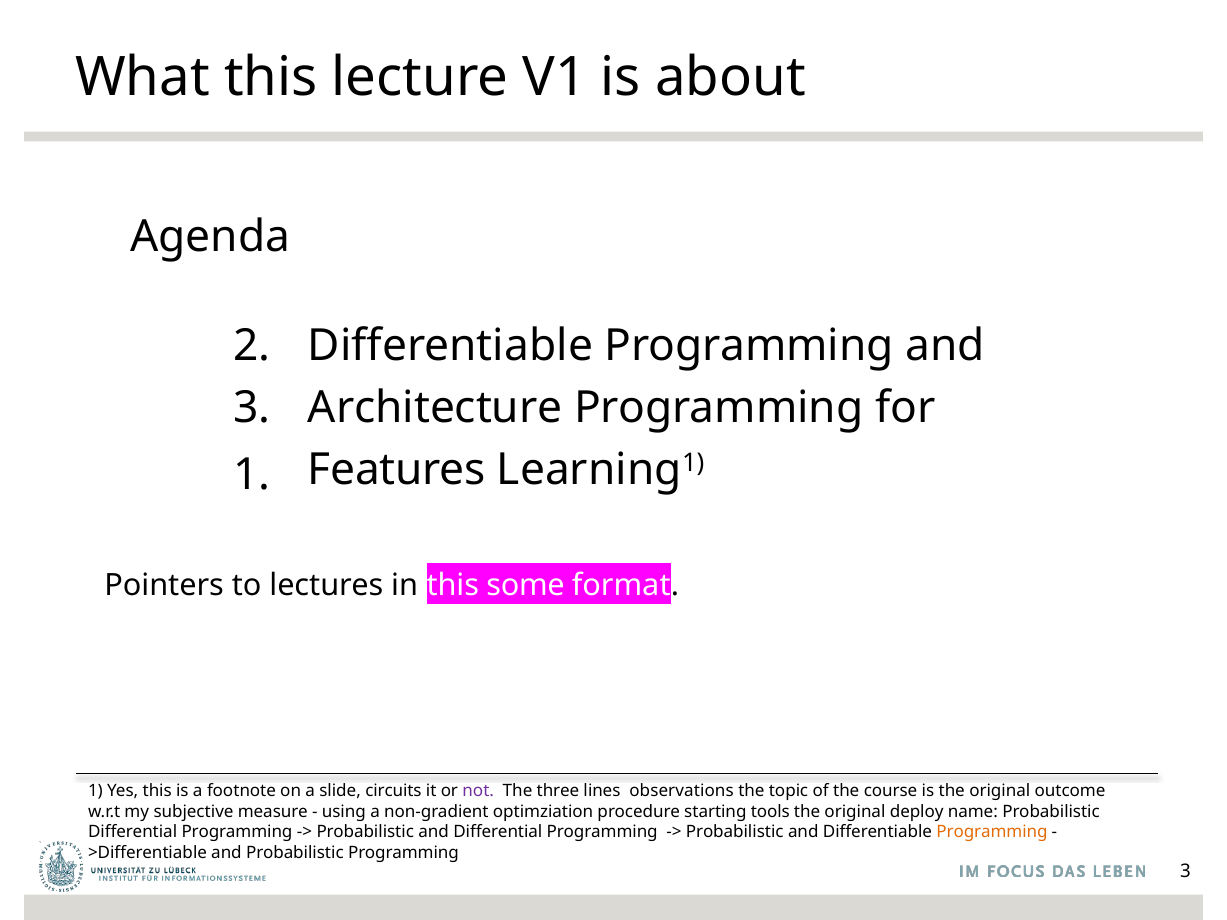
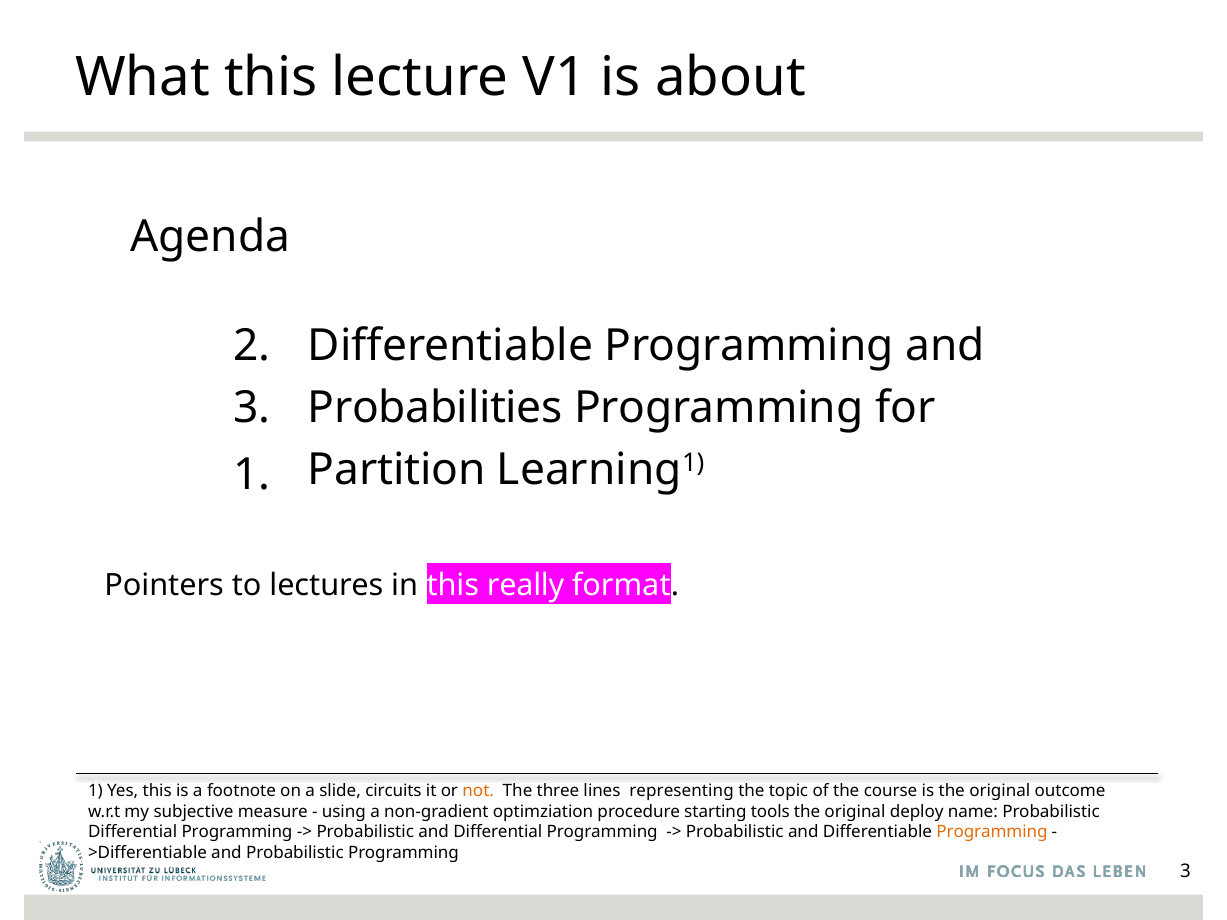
Architecture: Architecture -> Probabilities (435, 408)
Features: Features -> Partition (397, 470)
some: some -> really (526, 585)
not colour: purple -> orange (478, 791)
observations: observations -> representing (682, 791)
